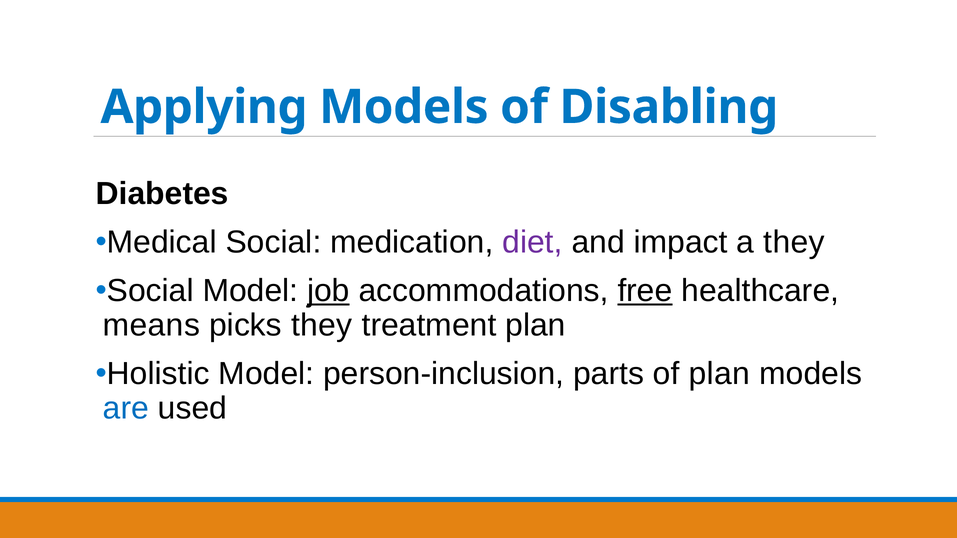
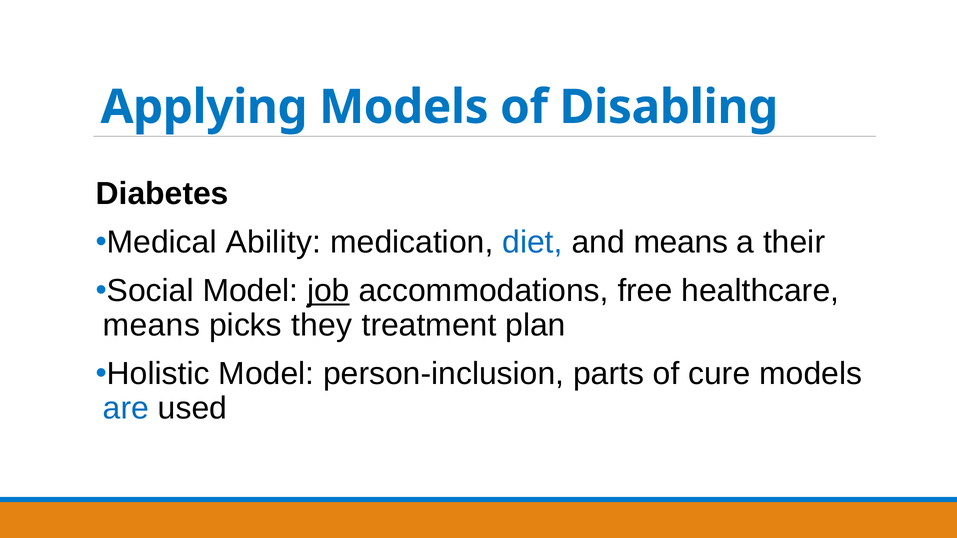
Medical Social: Social -> Ability (273, 243)
diet colour: purple -> blue (532, 243)
and impact: impact -> means (681, 243)
a they: they -> their (794, 243)
free underline: present -> none (645, 291)
of plan: plan -> cure (719, 374)
